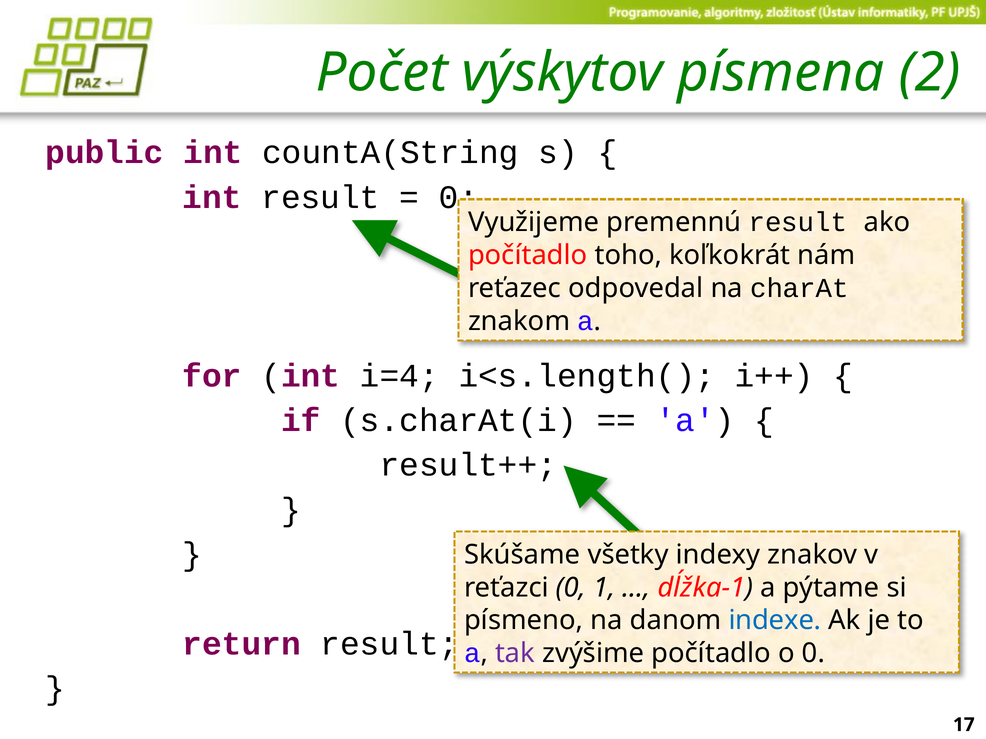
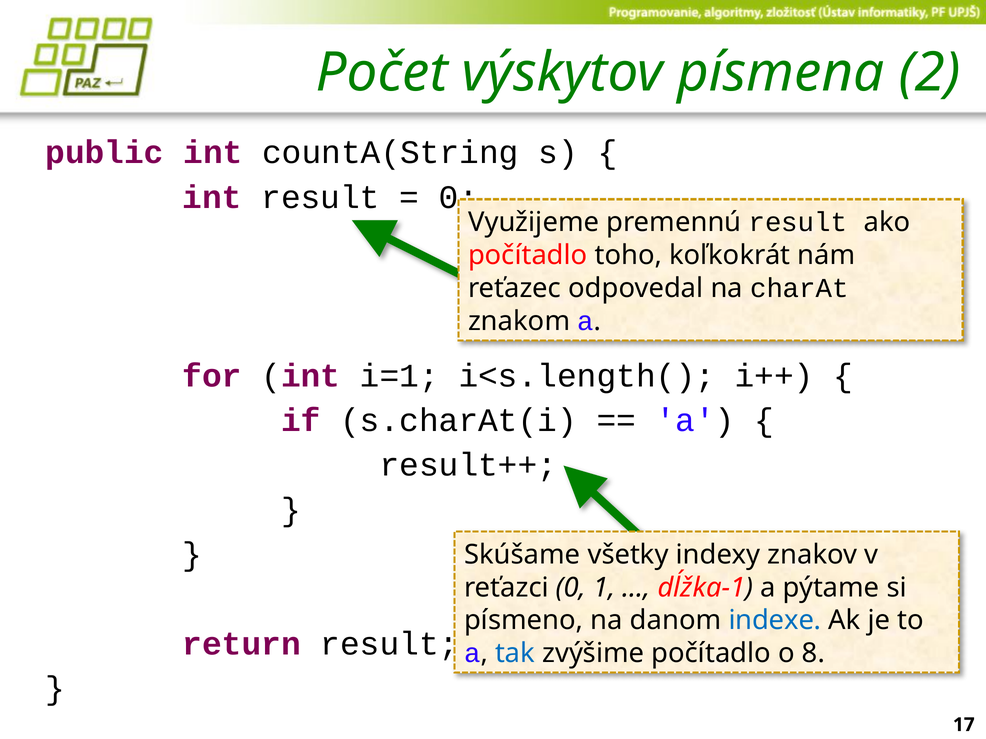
i=4: i=4 -> i=1 (399, 376)
tak colour: purple -> blue (515, 654)
o 0: 0 -> 8 (813, 654)
